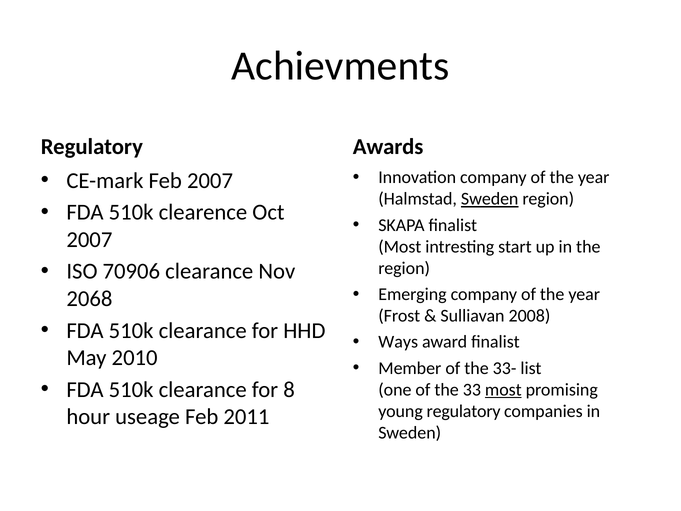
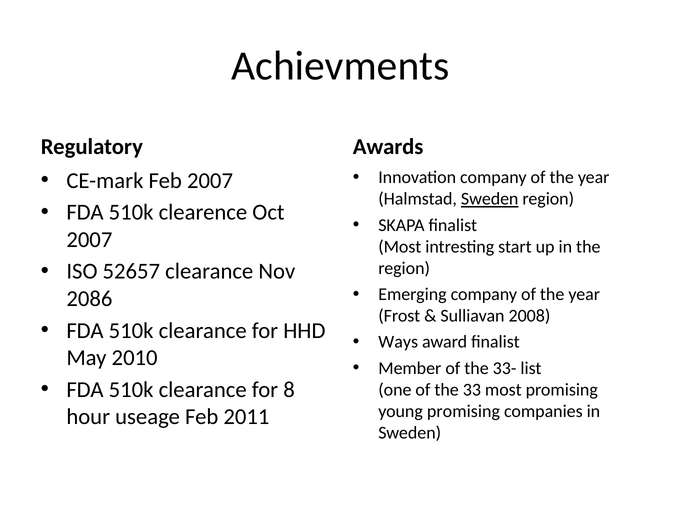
70906: 70906 -> 52657 (131, 271)
2068: 2068 -> 2086 (89, 299)
most underline: present -> none (503, 390)
young regulatory: regulatory -> promising (463, 411)
